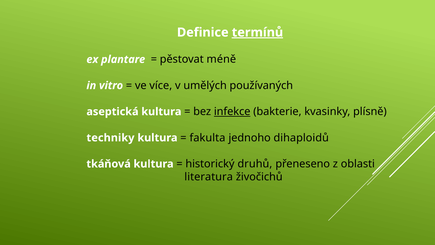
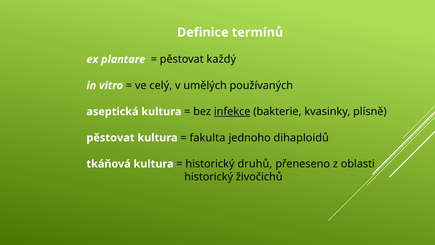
termínů underline: present -> none (257, 32)
méně: méně -> každý (221, 59)
více: více -> celý (161, 85)
techniky: techniky -> pěstovat (111, 138)
literatura: literatura -> historický (209, 177)
